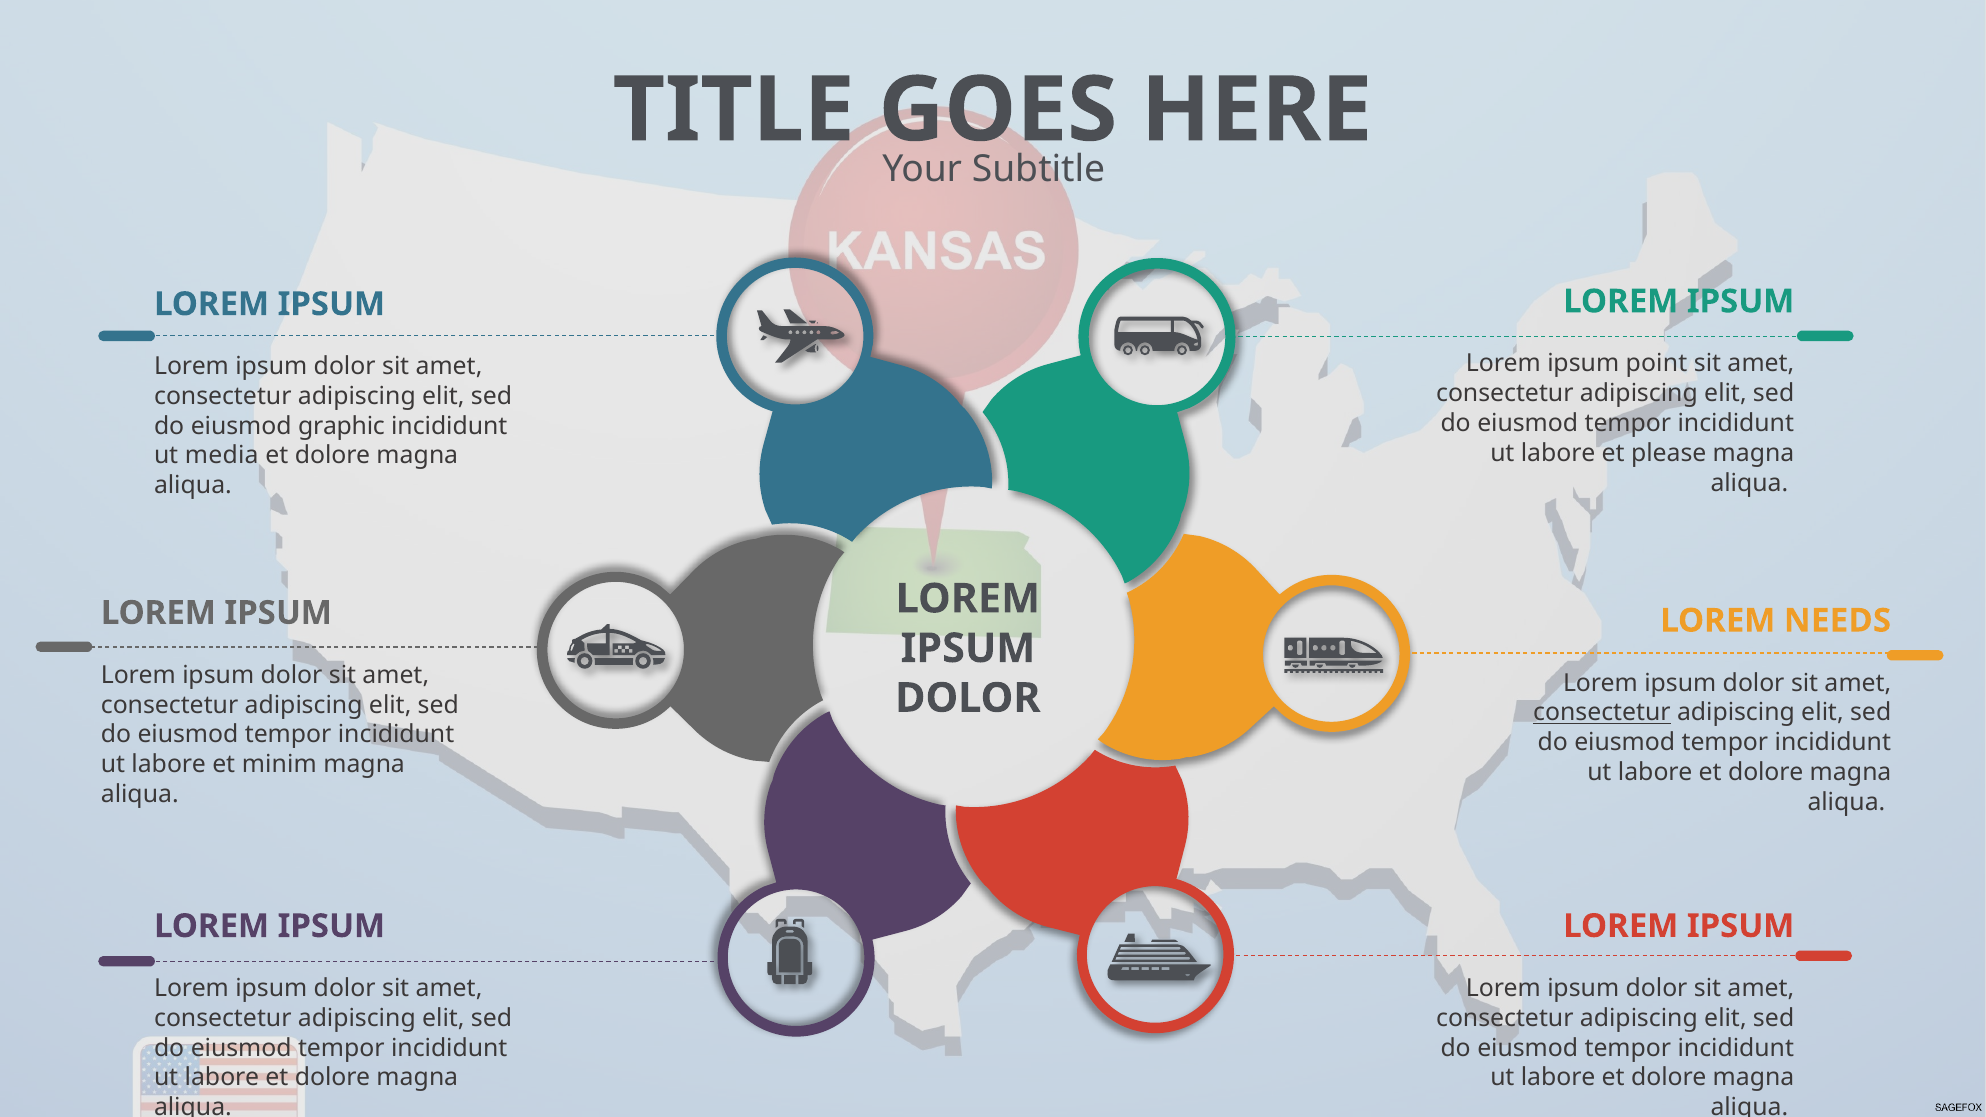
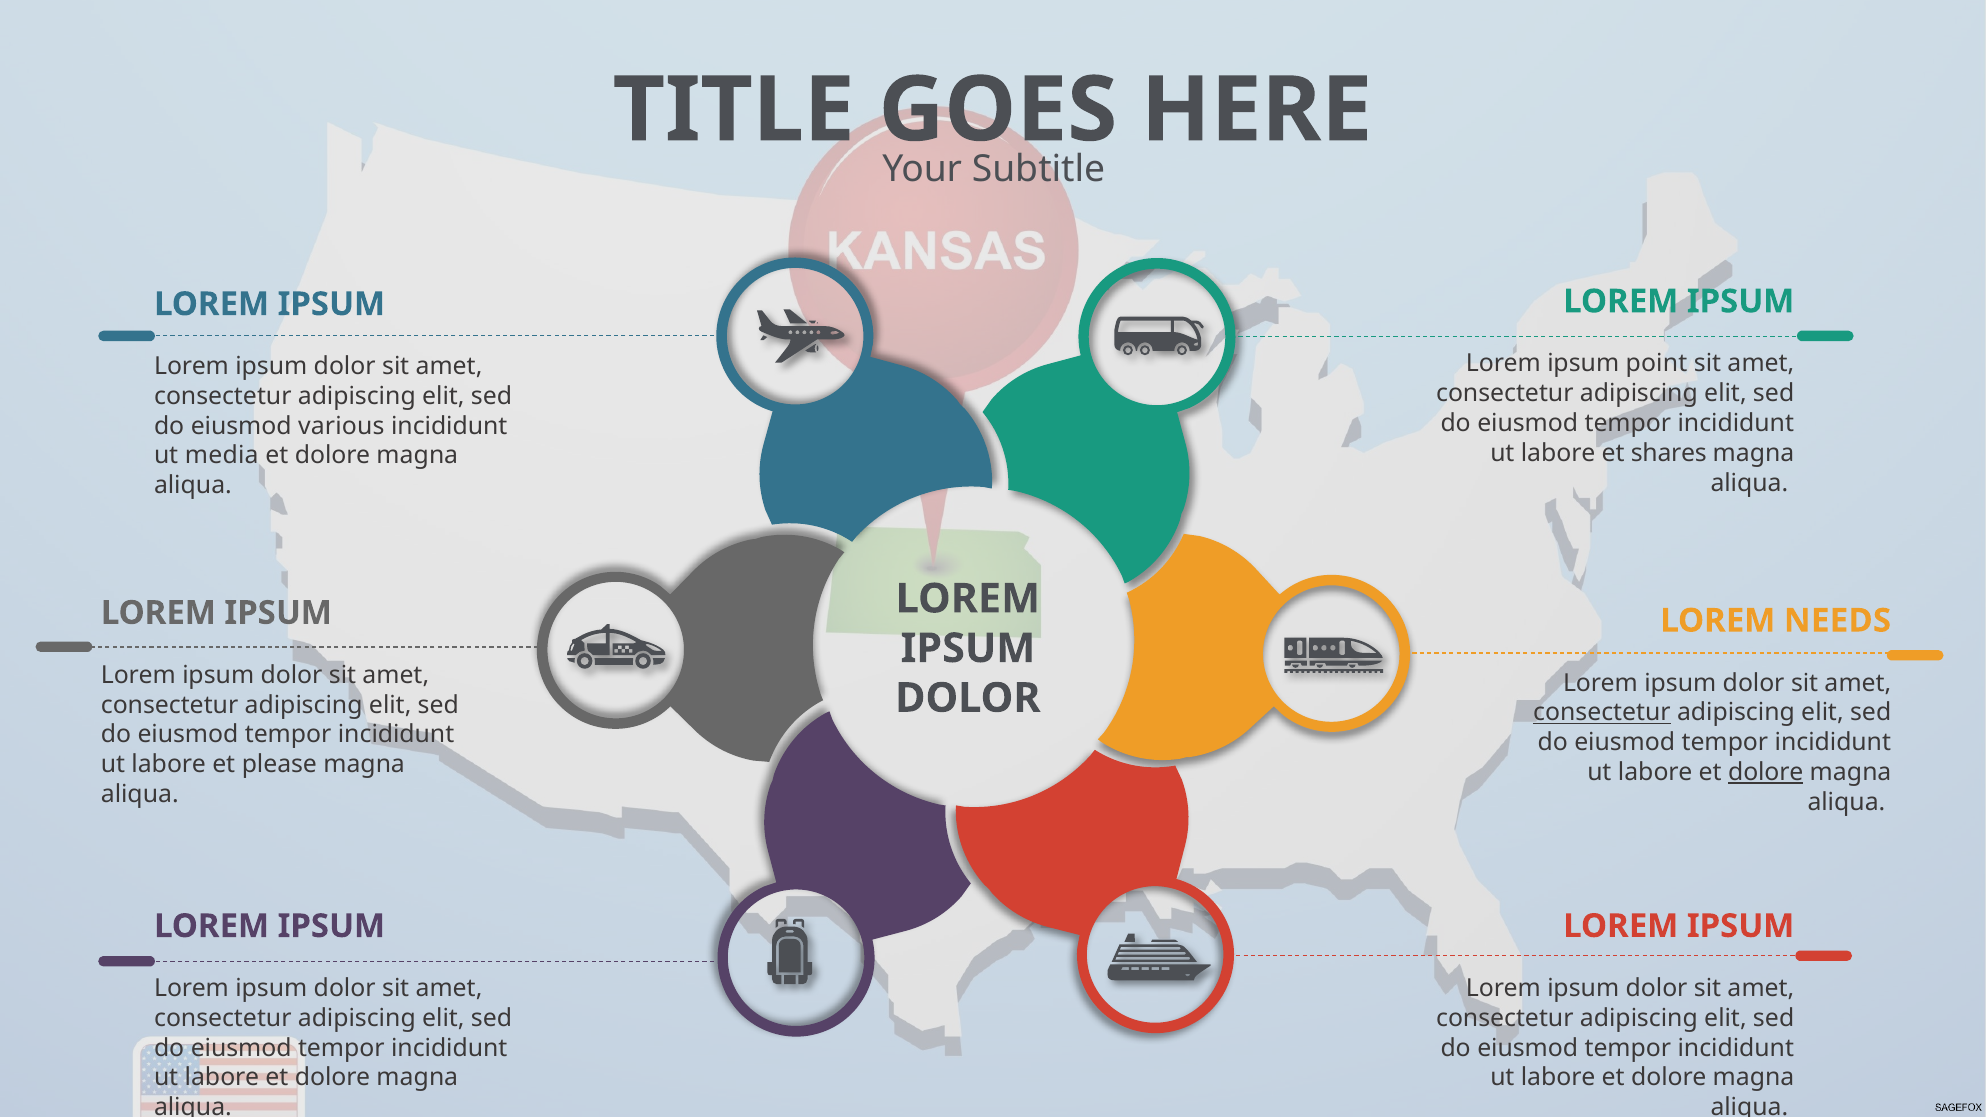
graphic: graphic -> various (341, 426)
please: please -> shares (1669, 453)
minim: minim -> please (279, 765)
dolore underline: none -> present (1766, 772)
